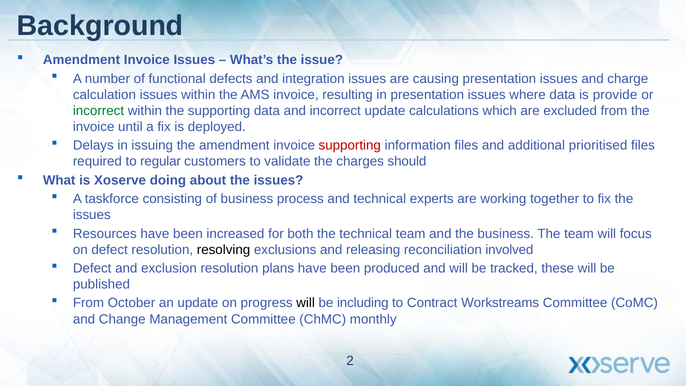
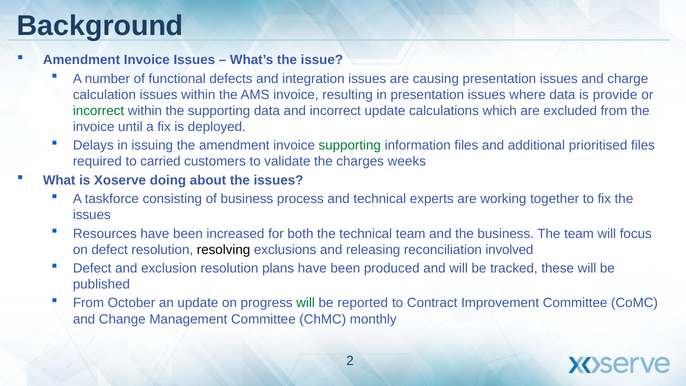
supporting colour: red -> green (350, 145)
regular: regular -> carried (160, 162)
should: should -> weeks (407, 162)
will colour: black -> green (306, 303)
including: including -> reported (363, 303)
Workstreams: Workstreams -> Improvement (500, 303)
